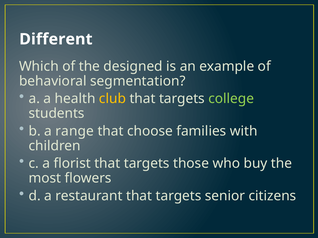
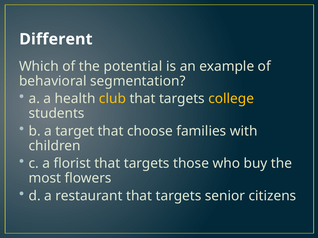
designed: designed -> potential (133, 66)
college colour: light green -> yellow (231, 99)
range: range -> target (75, 131)
